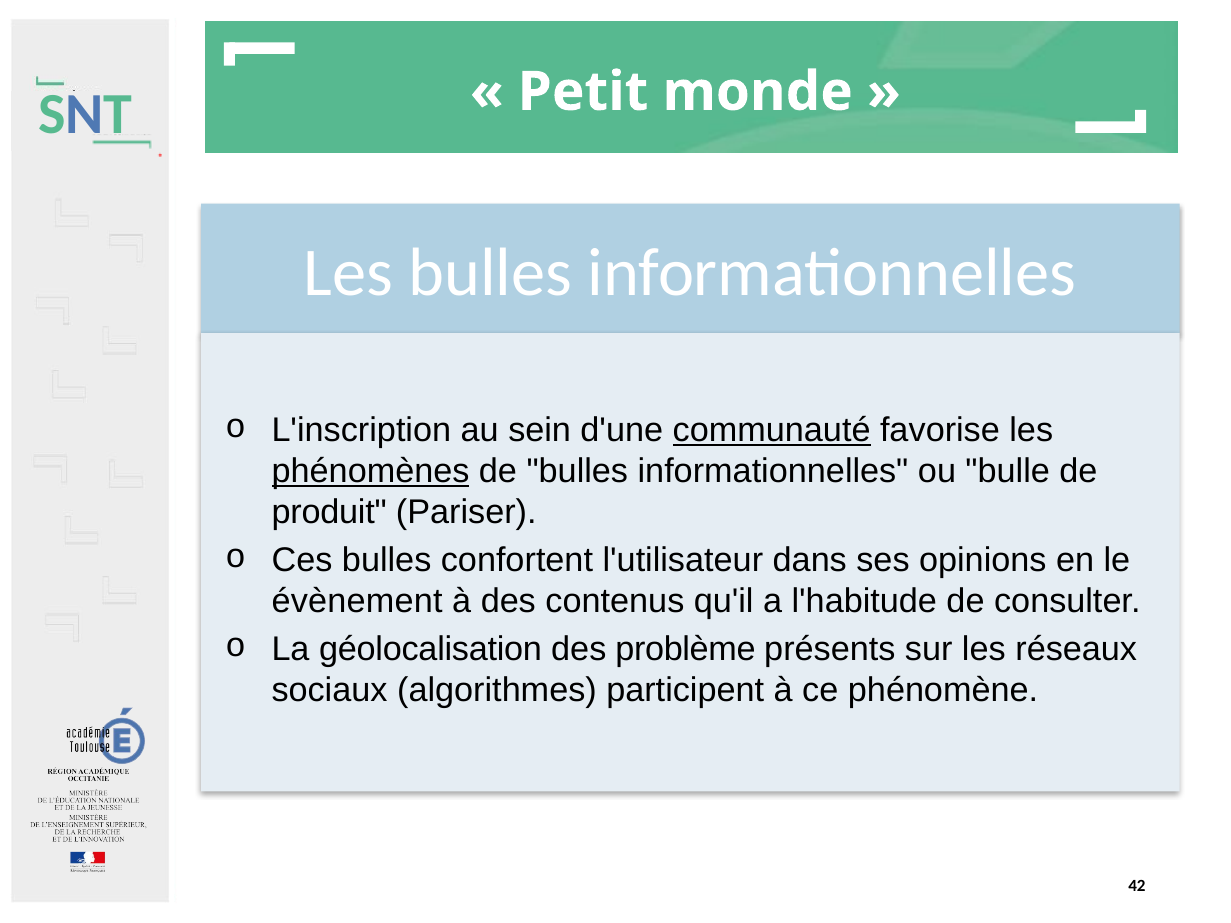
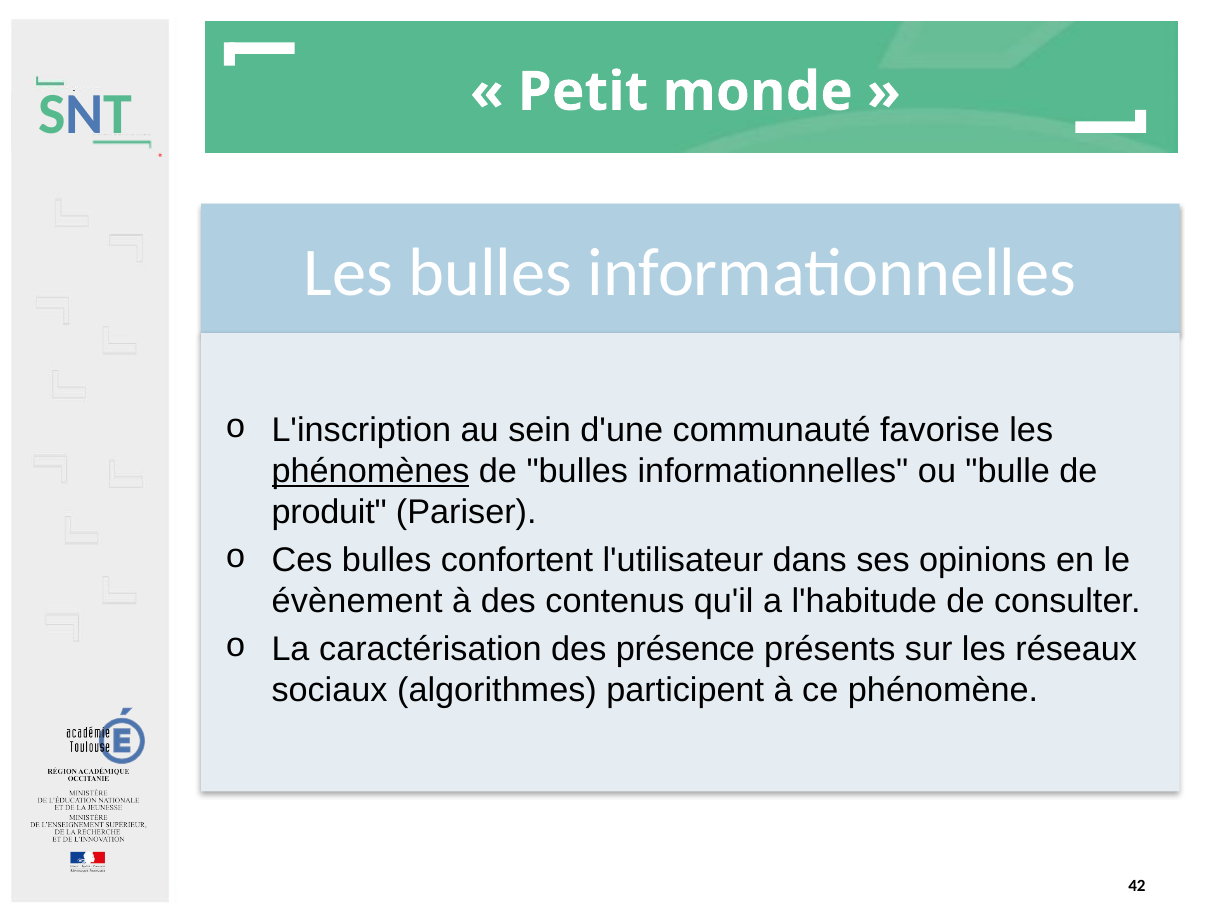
communauté underline: present -> none (772, 431)
géolocalisation: géolocalisation -> caractérisation (430, 650)
problème: problème -> présence (685, 650)
